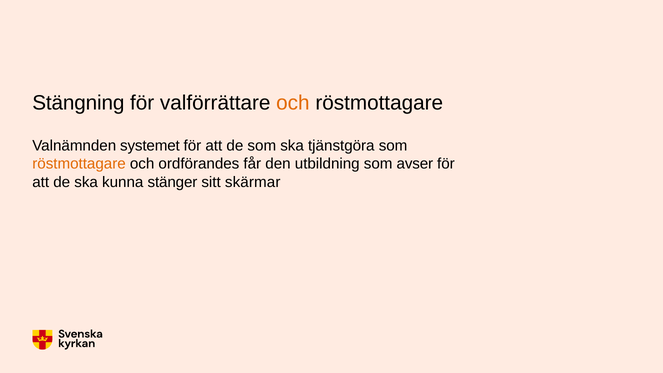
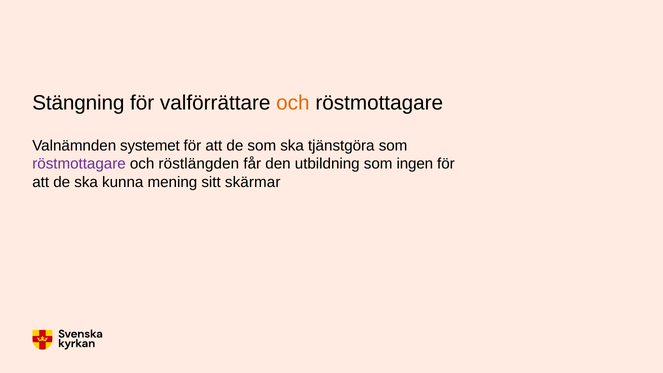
röstmottagare colour: orange -> purple (79, 164)
ordförandes: ordförandes -> röstlängden (199, 164)
avser: avser -> ingen (415, 164)
stänger: stänger -> mening (172, 182)
